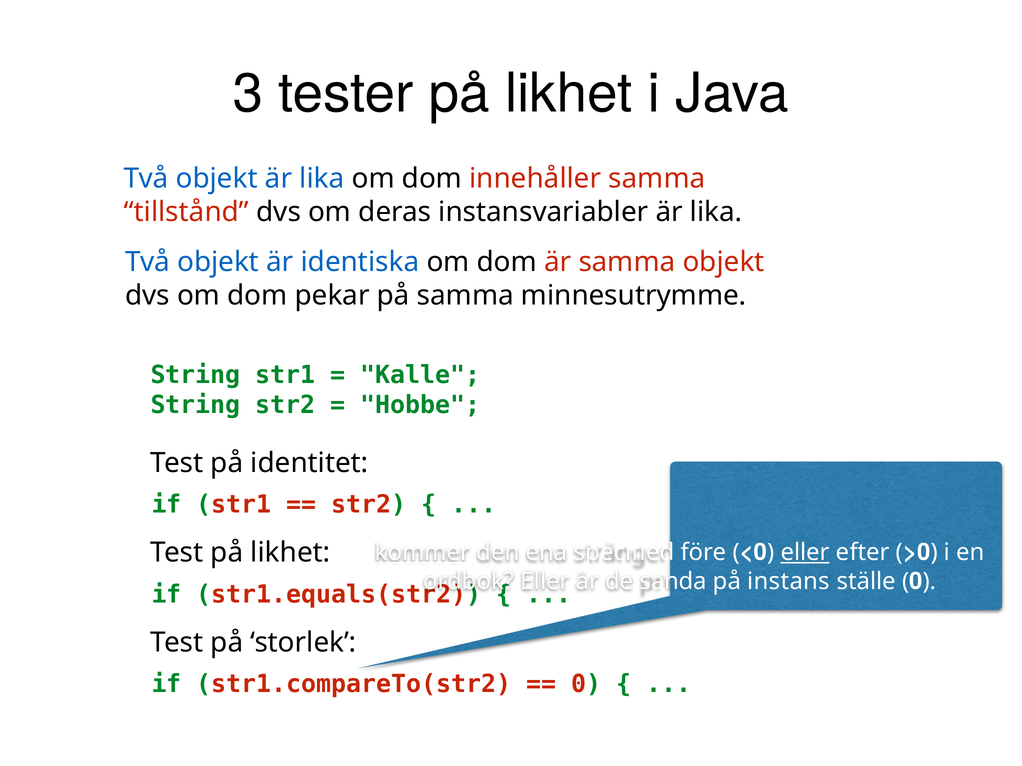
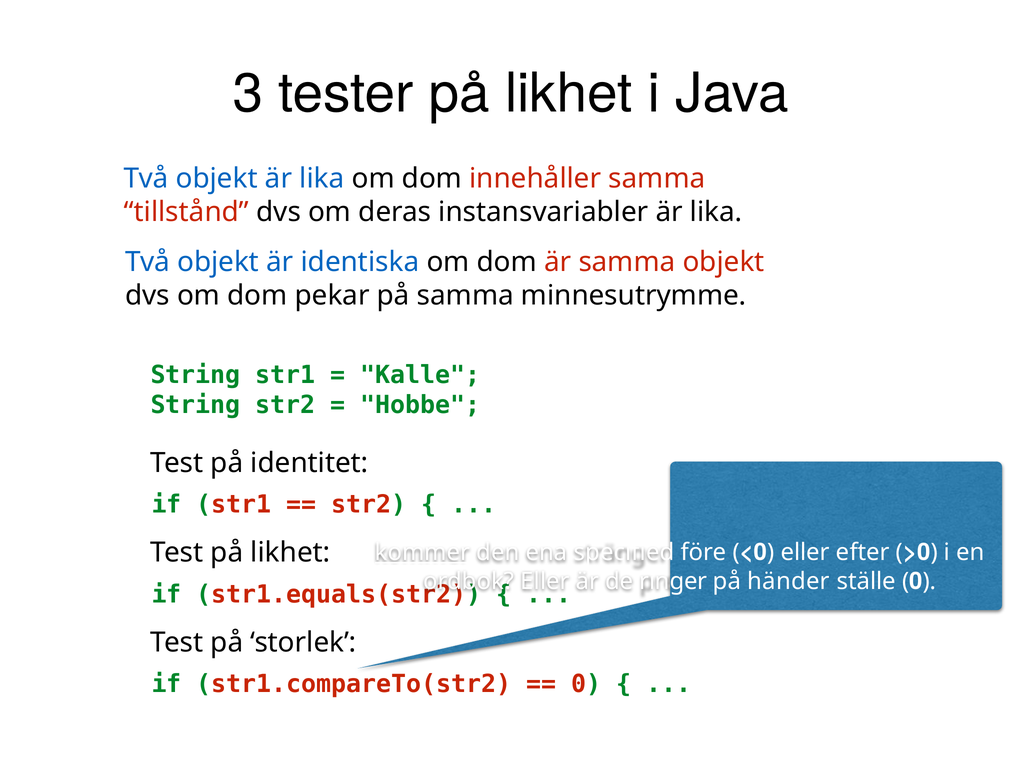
eller underline: present -> none (805, 553)
sända: sända -> ringer (673, 581)
instans: instans -> händer (789, 581)
